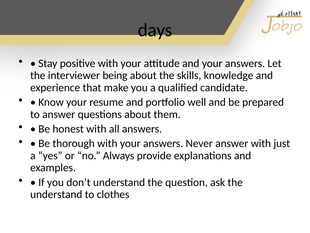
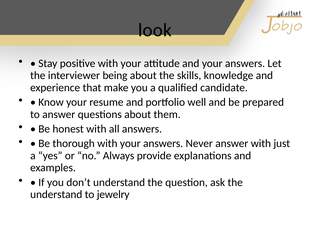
days: days -> look (155, 30)
clothes: clothes -> jewelry (113, 194)
